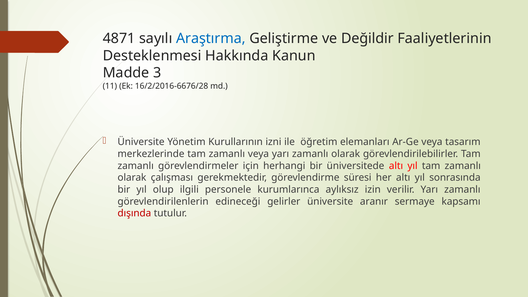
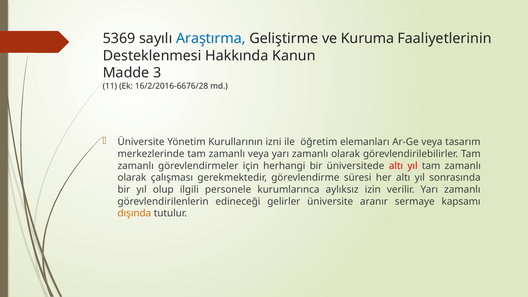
4871: 4871 -> 5369 (119, 39)
Değildir: Değildir -> Kuruma (367, 39)
dışında colour: red -> orange (134, 213)
